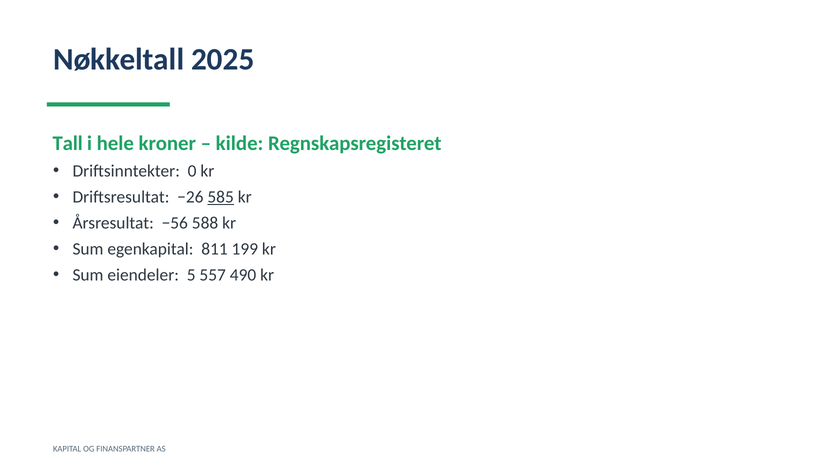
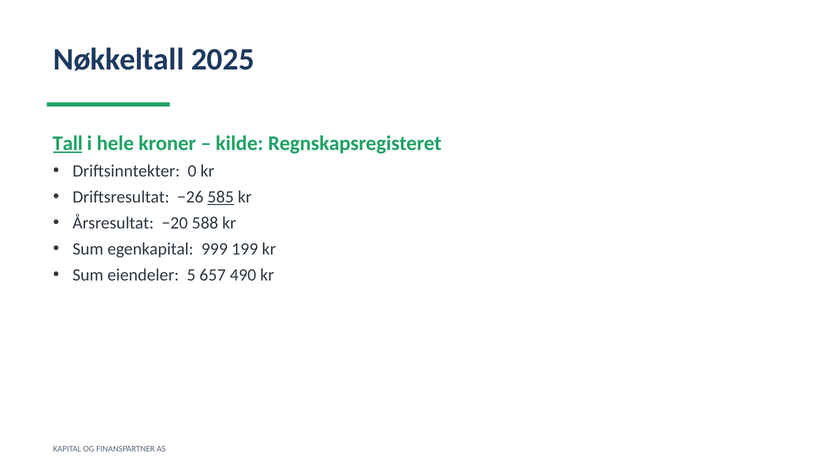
Tall underline: none -> present (68, 143)
−56: −56 -> −20 (175, 223)
811: 811 -> 999 (215, 249)
557: 557 -> 657 (213, 275)
